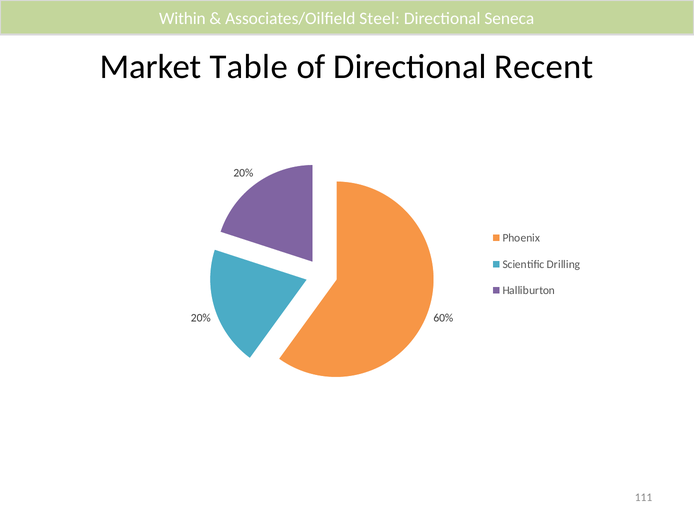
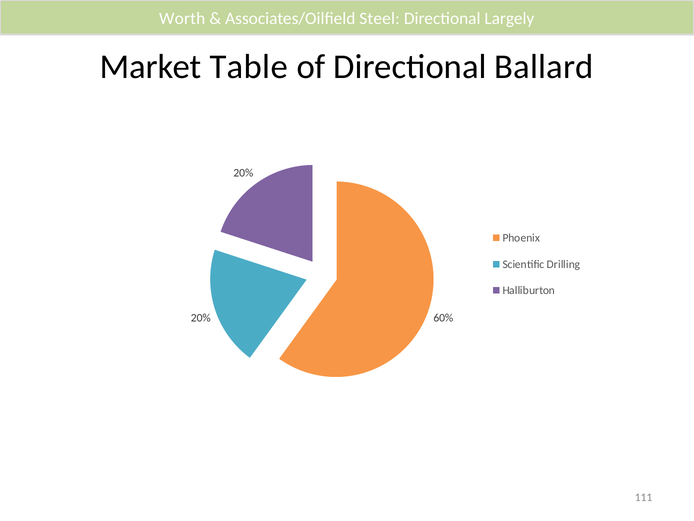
Within: Within -> Worth (182, 19)
Seneca: Seneca -> Largely (509, 19)
Recent: Recent -> Ballard (544, 67)
